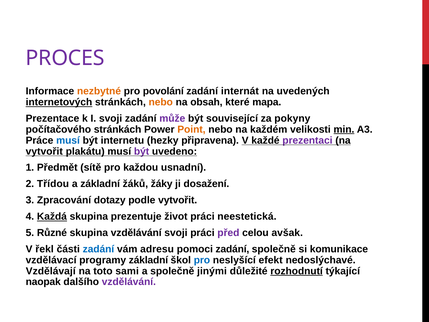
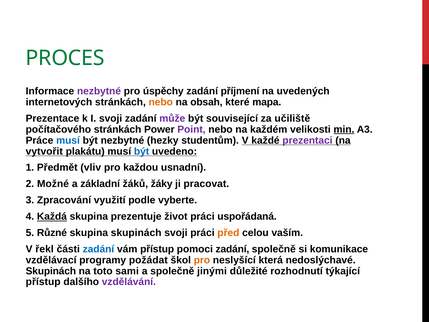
PROCES colour: purple -> green (65, 58)
nezbytné colour: orange -> purple (99, 91)
povolání: povolání -> úspěchy (163, 91)
internát: internát -> příjmení (240, 91)
internetových underline: present -> none (59, 102)
pokyny: pokyny -> učiliště (292, 118)
Point colour: orange -> purple (191, 129)
být internetu: internetu -> nezbytné (122, 140)
připravena: připravena -> studentům (210, 140)
být colour: purple -> blue (142, 151)
sítě: sítě -> vliv (91, 167)
Třídou: Třídou -> Možné (53, 184)
dosažení: dosažení -> pracovat (206, 184)
dotazy: dotazy -> využití (110, 200)
podle vytvořit: vytvořit -> vyberte (178, 200)
neestetická: neestetická -> uspořádaná (247, 216)
skupina vzdělávání: vzdělávání -> skupinách (136, 233)
před colour: purple -> orange (228, 233)
avšak: avšak -> vaším (287, 233)
vám adresu: adresu -> přístup (157, 249)
programy základní: základní -> požádat (148, 260)
pro colour: blue -> orange (202, 260)
efekt: efekt -> která (271, 260)
Vzdělávají: Vzdělávají -> Skupinách (51, 271)
rozhodnutí underline: present -> none (297, 271)
naopak: naopak -> přístup (43, 282)
